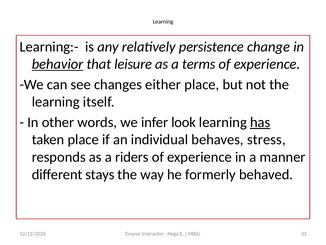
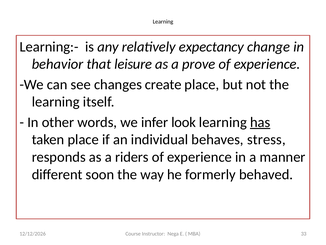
persistence: persistence -> expectancy (211, 47)
behavior underline: present -> none (58, 64)
terms: terms -> prove (199, 64)
either: either -> create (163, 84)
stays: stays -> soon (100, 174)
